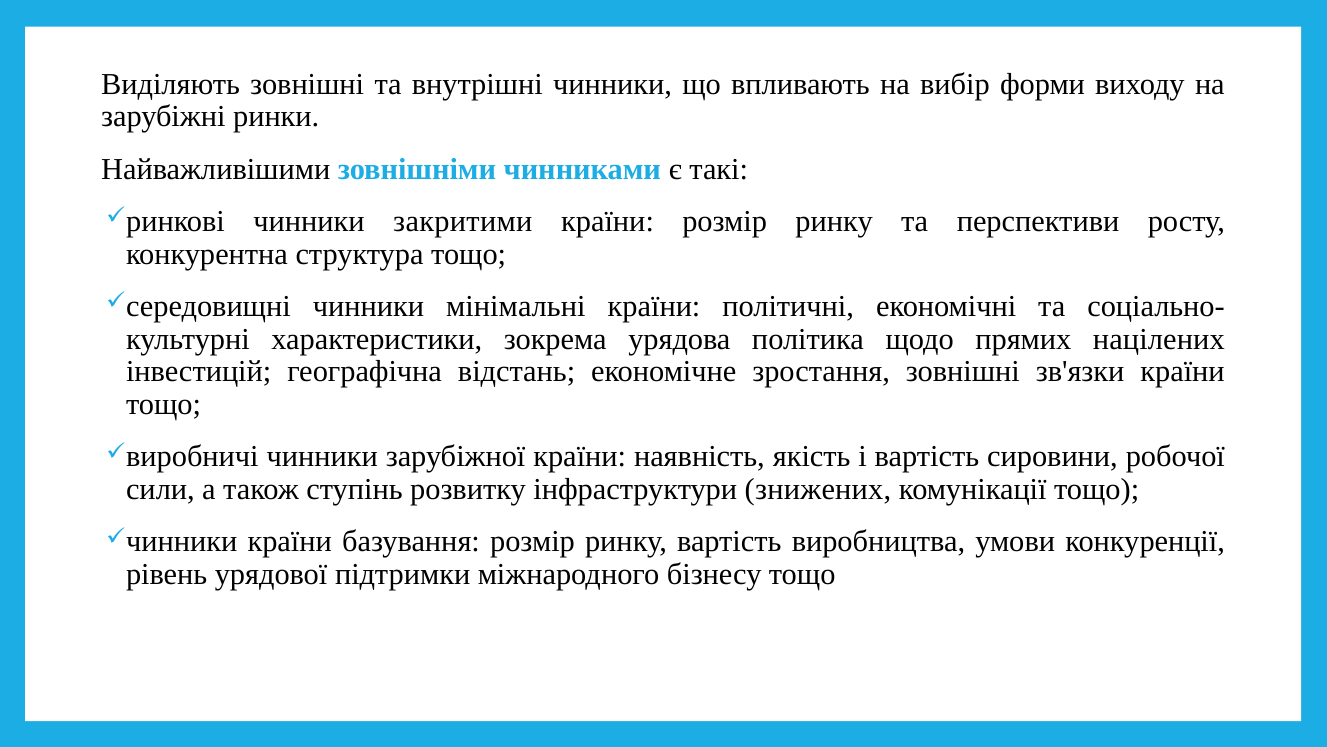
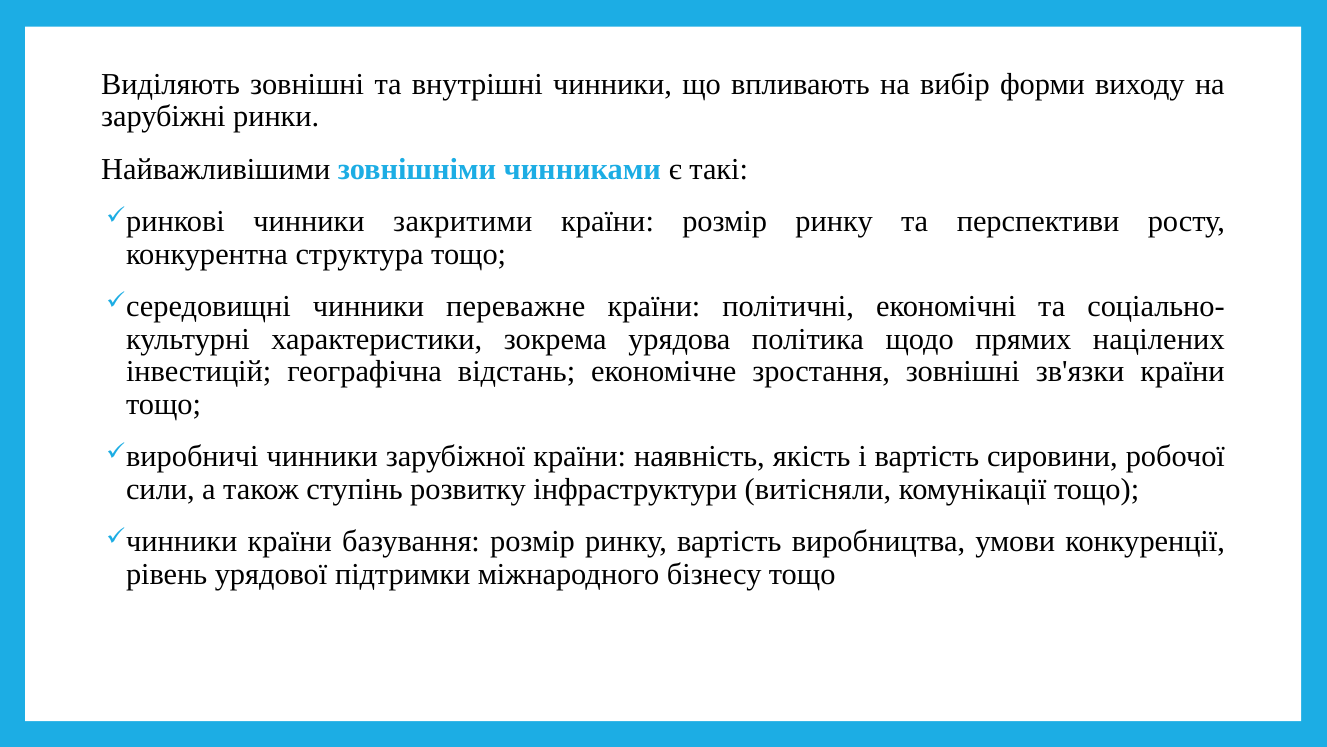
мінімальні: мінімальні -> переважне (516, 306)
знижених: знижених -> витісняли (818, 489)
